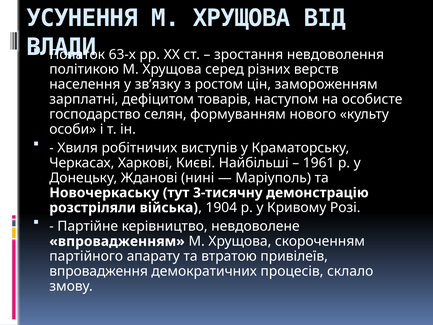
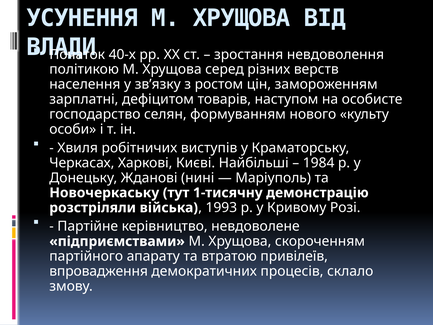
63-х: 63-х -> 40-х (122, 54)
1961: 1961 -> 1984 (319, 163)
3-тисячну: 3-тисячну -> 1-тисячну (228, 193)
1904: 1904 -> 1993 (221, 208)
впровадженням: впровадженням -> підприємствами (117, 241)
